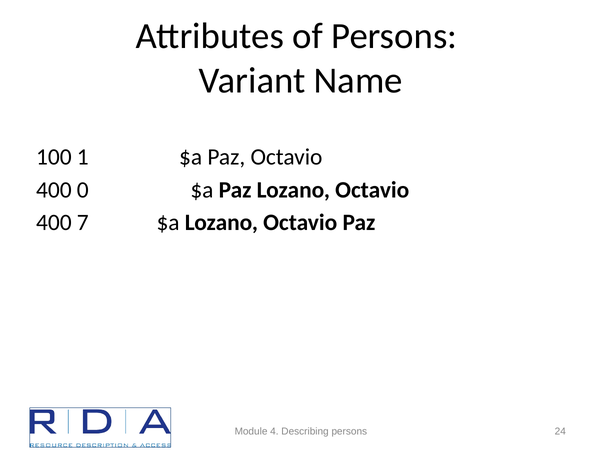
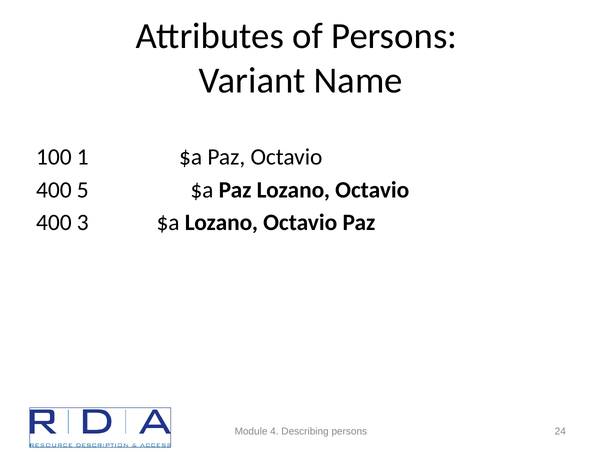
0: 0 -> 5 (83, 190)
7: 7 -> 3 (83, 222)
